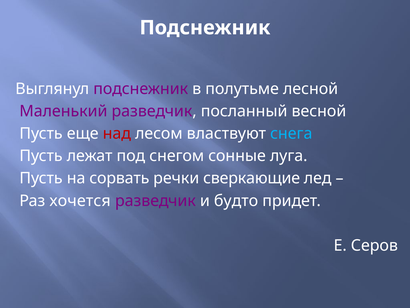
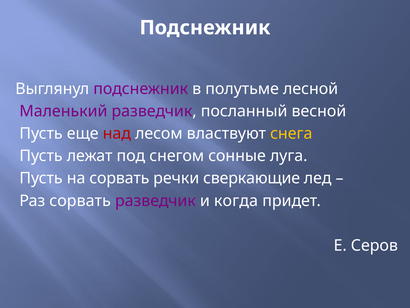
снега colour: light blue -> yellow (291, 133)
Раз хочется: хочется -> сорвать (80, 200)
будто: будто -> когда (236, 200)
